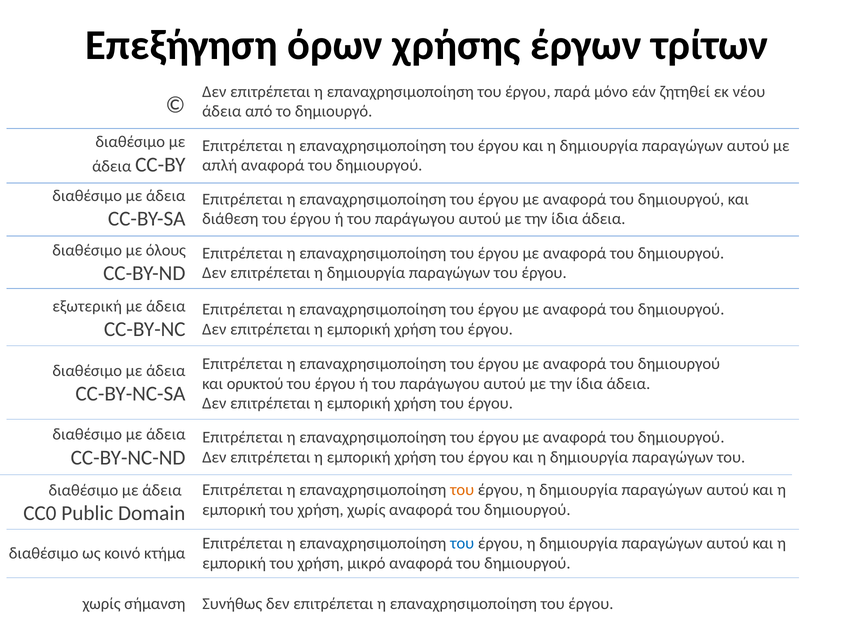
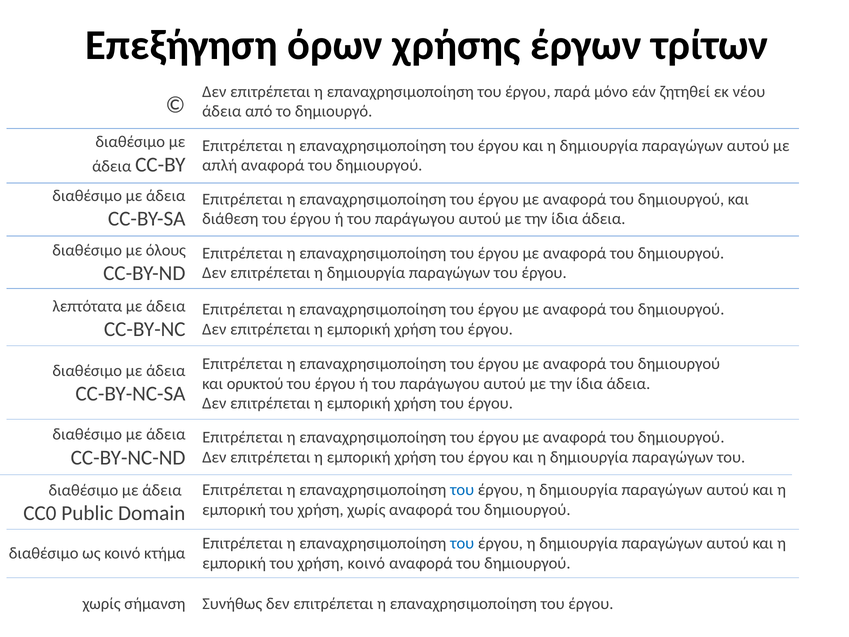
εξωτερική: εξωτερική -> λεπτότατα (87, 306)
του colour: orange -> blue (462, 490)
χρήση μικρό: μικρό -> κοινό (366, 563)
